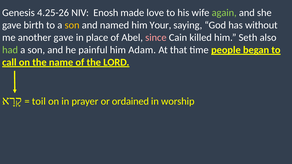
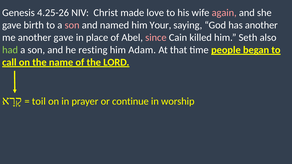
Enosh: Enosh -> Christ (106, 13)
again colour: light green -> pink (224, 13)
son colour: yellow -> pink (72, 25)
has without: without -> another (261, 25)
painful: painful -> resting (93, 50)
ordained: ordained -> continue (130, 101)
